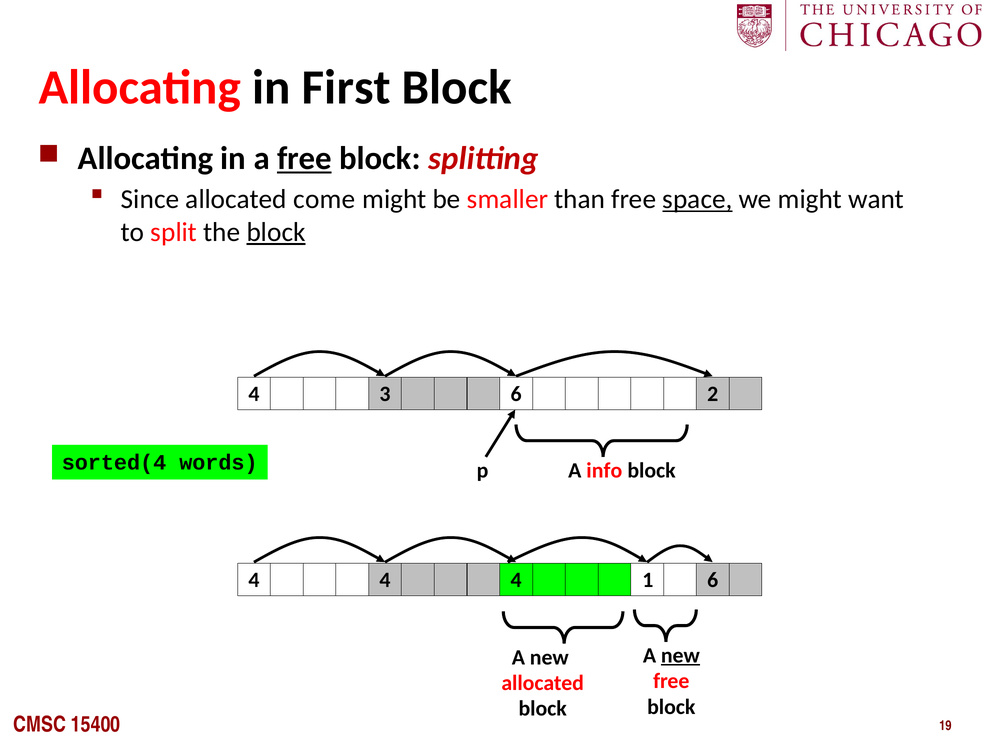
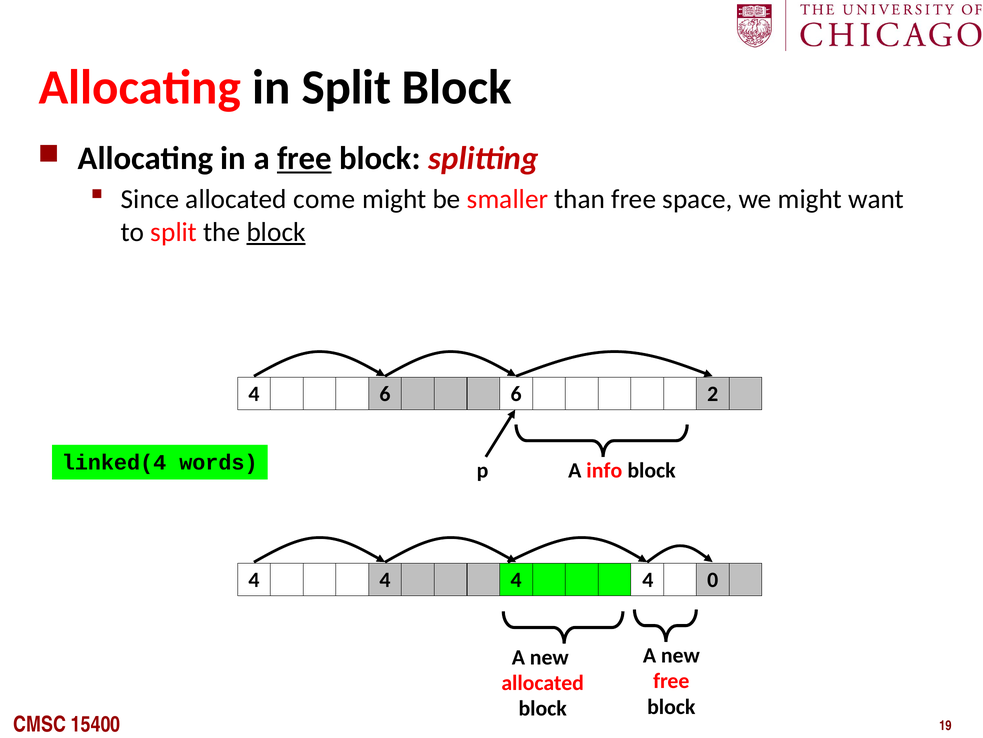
in First: First -> Split (346, 87)
space underline: present -> none (697, 199)
4 3: 3 -> 6 (385, 394)
sorted(4: sorted(4 -> linked(4 (114, 462)
1: 1 -> 4 (648, 579)
4 6: 6 -> 0 (713, 579)
new underline: present -> none (680, 655)
